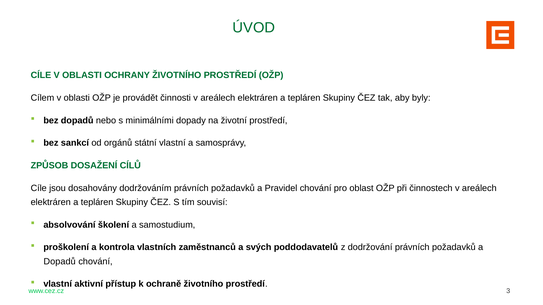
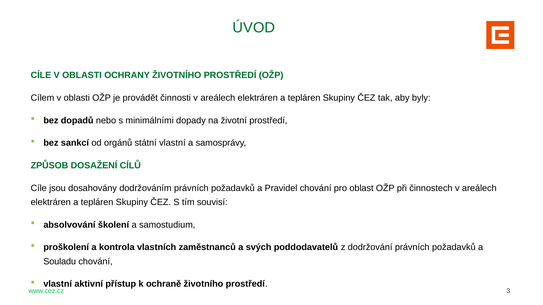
Dopadů: Dopadů -> Souladu (60, 262)
